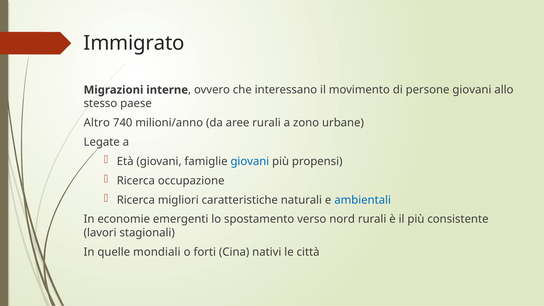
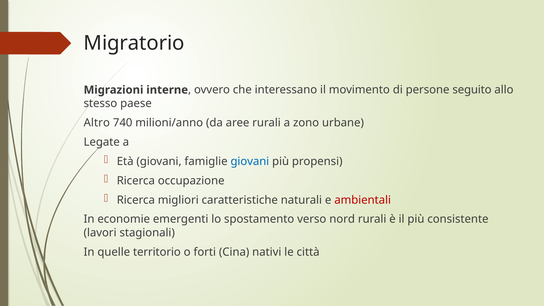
Immigrato: Immigrato -> Migratorio (134, 43)
persone giovani: giovani -> seguito (472, 90)
ambientali colour: blue -> red (363, 200)
mondiali: mondiali -> territorio (157, 252)
